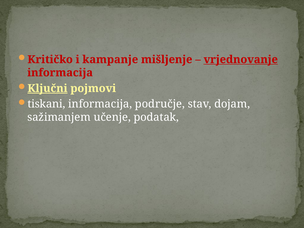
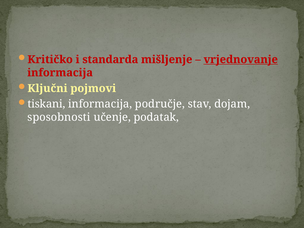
kampanje: kampanje -> standarda (110, 60)
Ključni underline: present -> none (48, 88)
sažimanjem: sažimanjem -> sposobnosti (59, 117)
